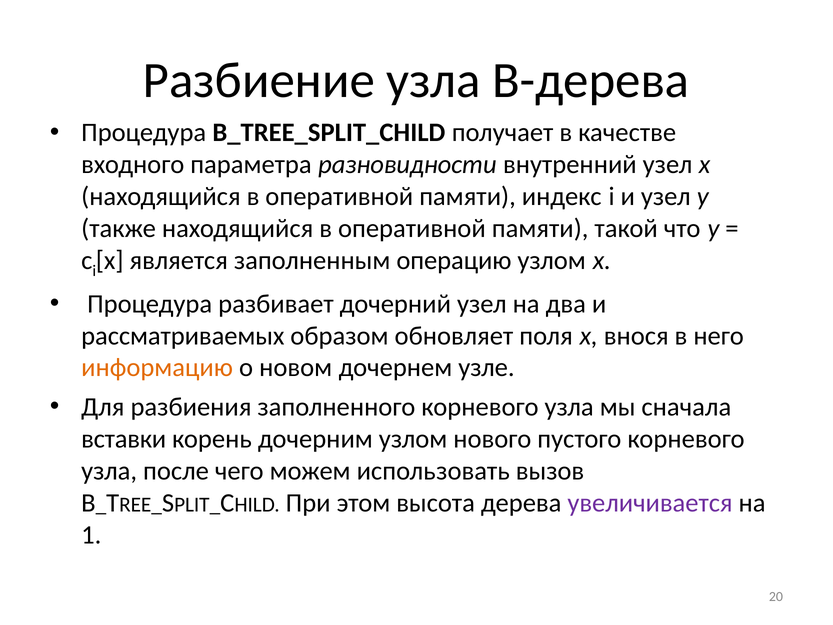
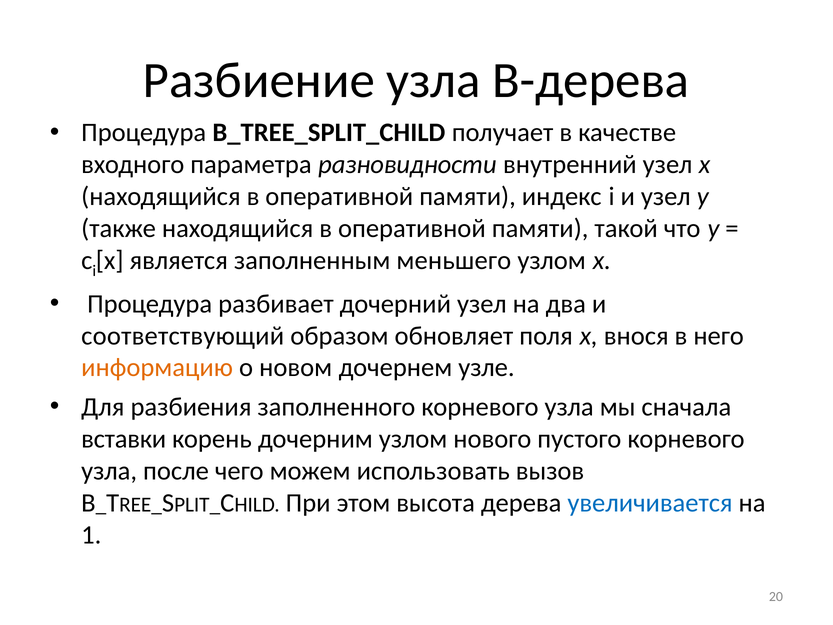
операцию: операцию -> меньшего (454, 260)
рассматриваемых: рассматриваемых -> соответствующий (183, 336)
увеличивается colour: purple -> blue (650, 503)
